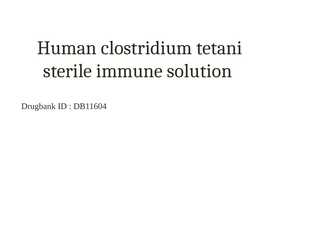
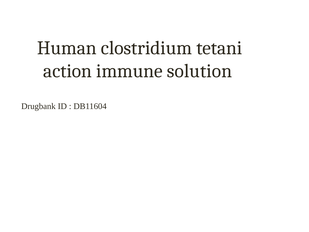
sterile: sterile -> action (68, 71)
